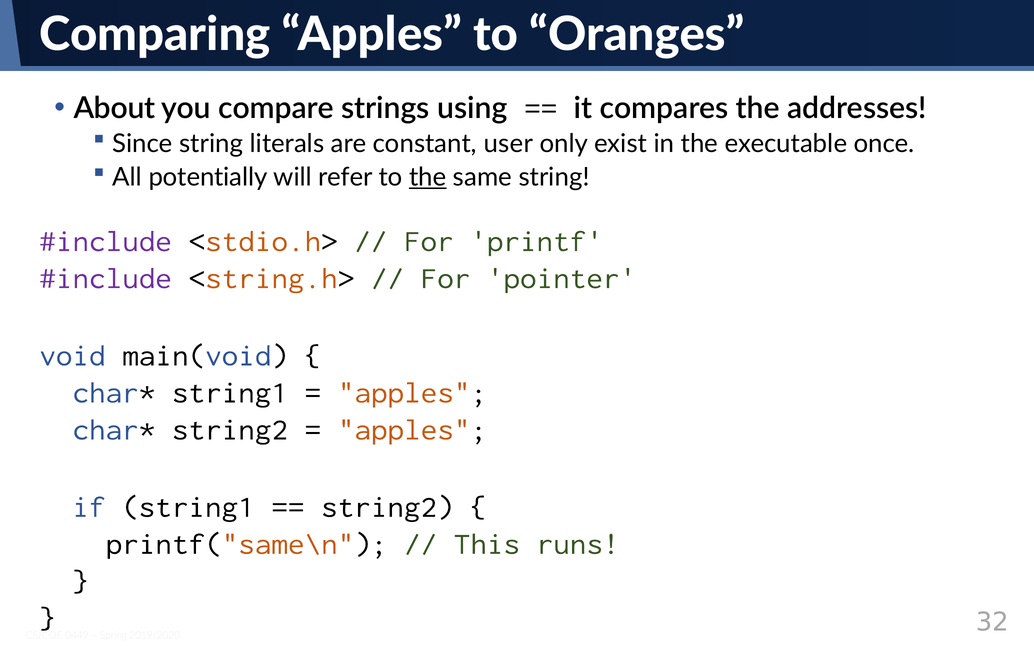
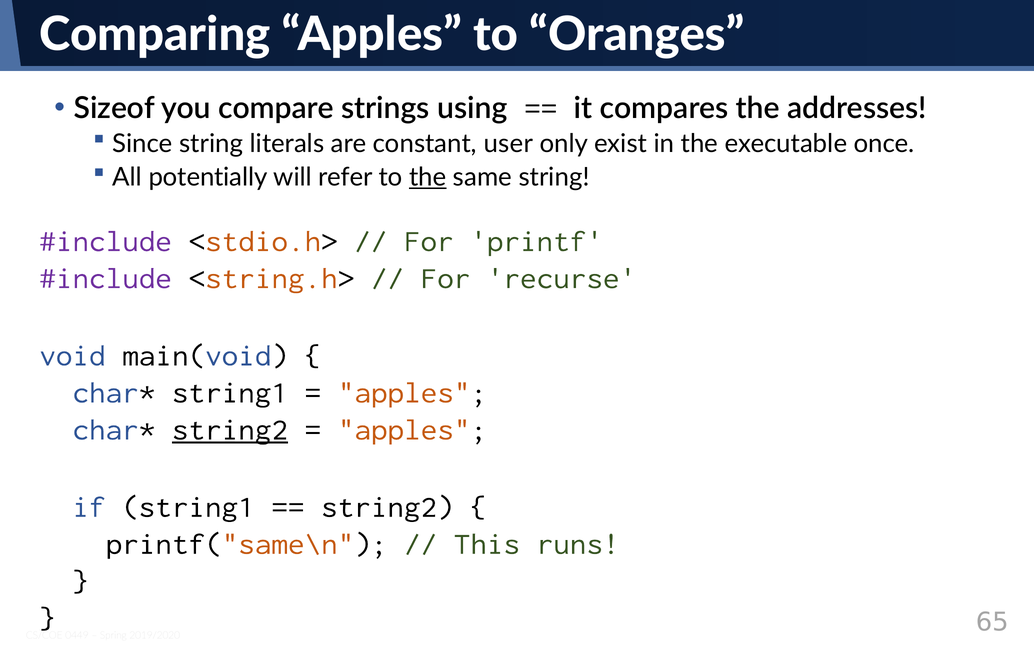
About: About -> Sizeof (114, 108)
pointer: pointer -> recurse (562, 278)
string2 underline: none -> present (230, 430)
32: 32 -> 65 (992, 622)
